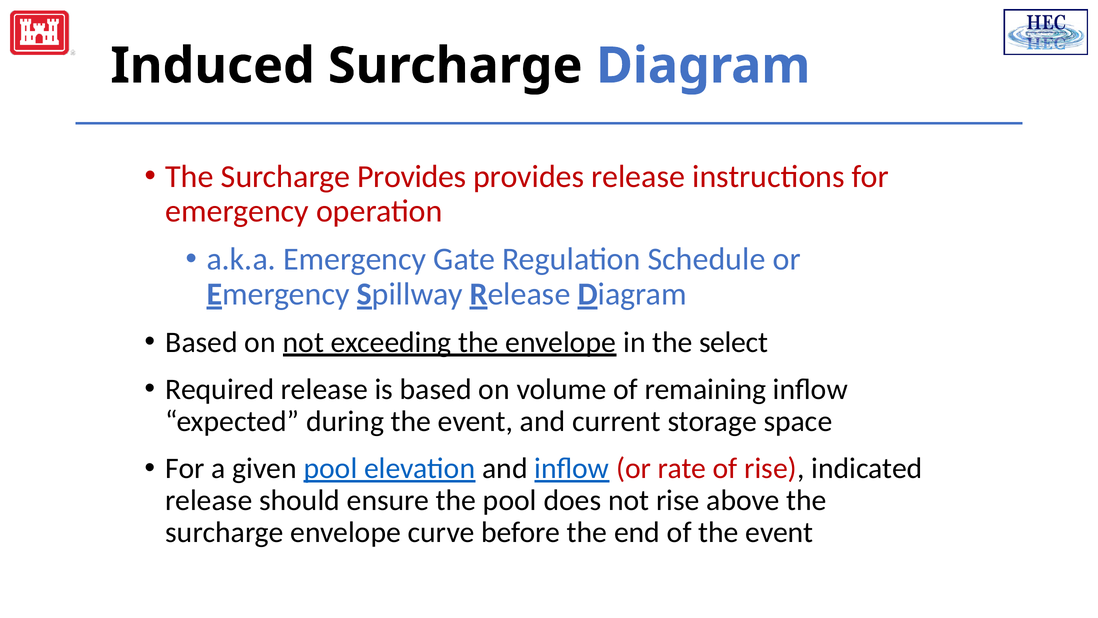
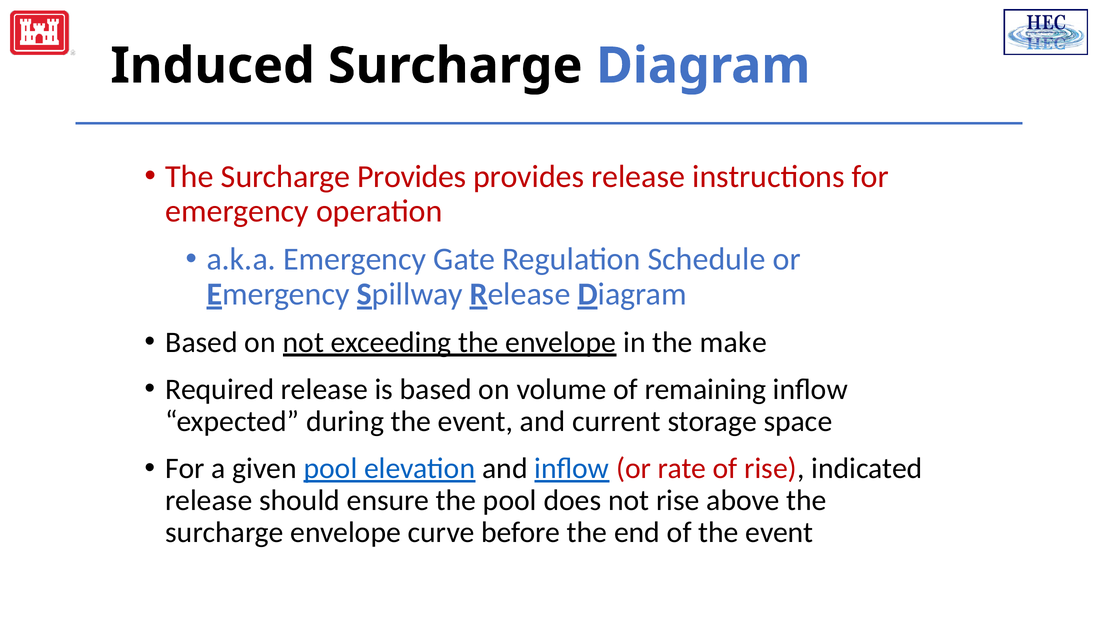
select: select -> make (733, 342)
